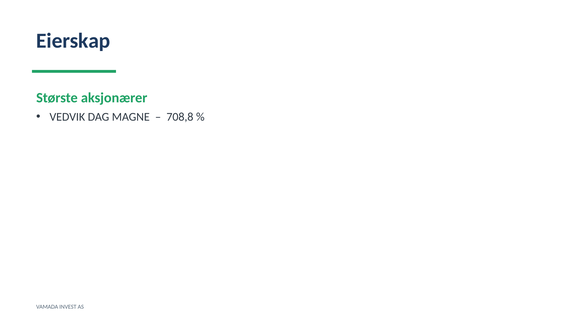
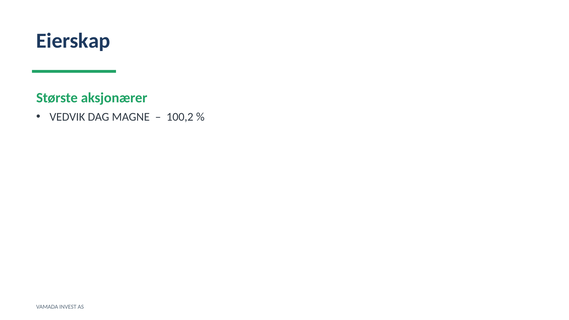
708,8: 708,8 -> 100,2 (180, 117)
